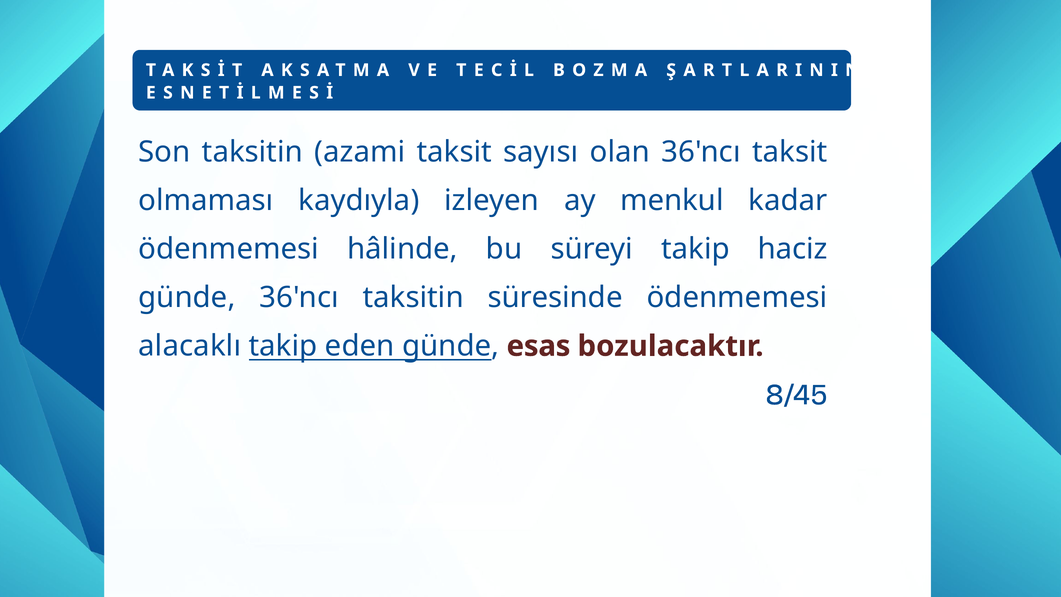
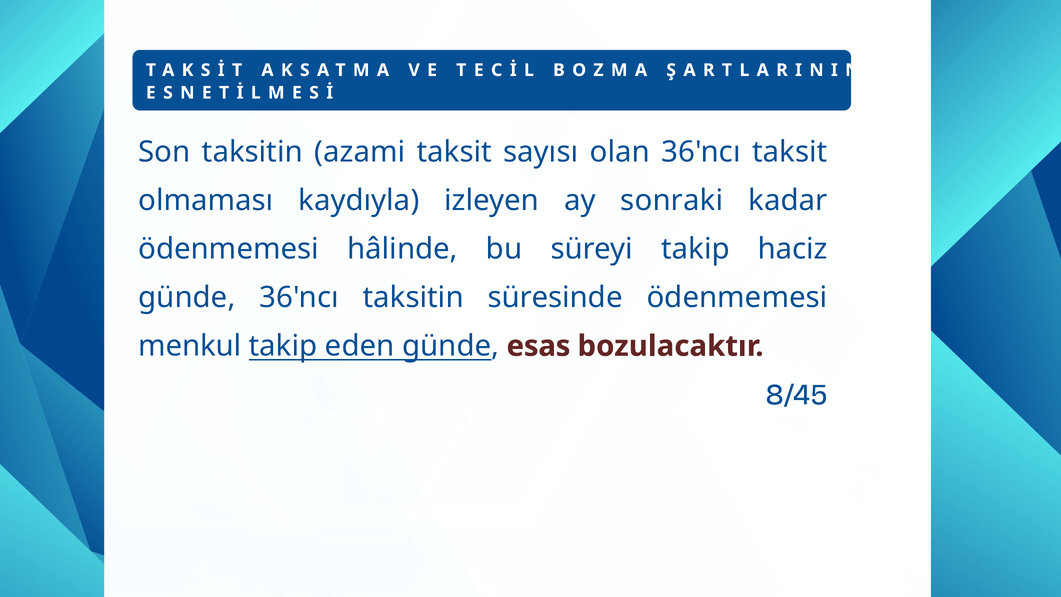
menkul: menkul -> sonraki (672, 201)
alacaklı: alacaklı -> menkul (190, 346)
